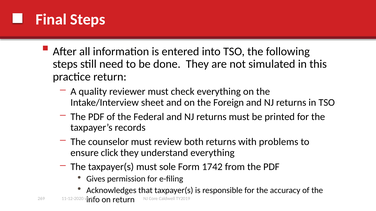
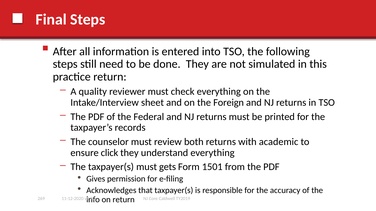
problems: problems -> academic (279, 142)
sole: sole -> gets (168, 167)
1742: 1742 -> 1501 (212, 167)
